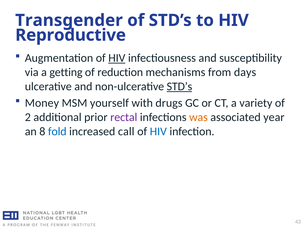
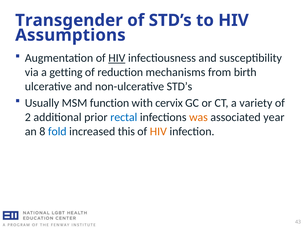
Reproductive: Reproductive -> Assumptions (70, 35)
days: days -> birth (245, 72)
STD’s underline: present -> none (179, 86)
Money: Money -> Usually (42, 103)
yourself: yourself -> function (110, 103)
drugs: drugs -> cervix (169, 103)
rectal colour: purple -> blue (124, 117)
call: call -> this (126, 131)
HIV colour: blue -> orange (158, 131)
